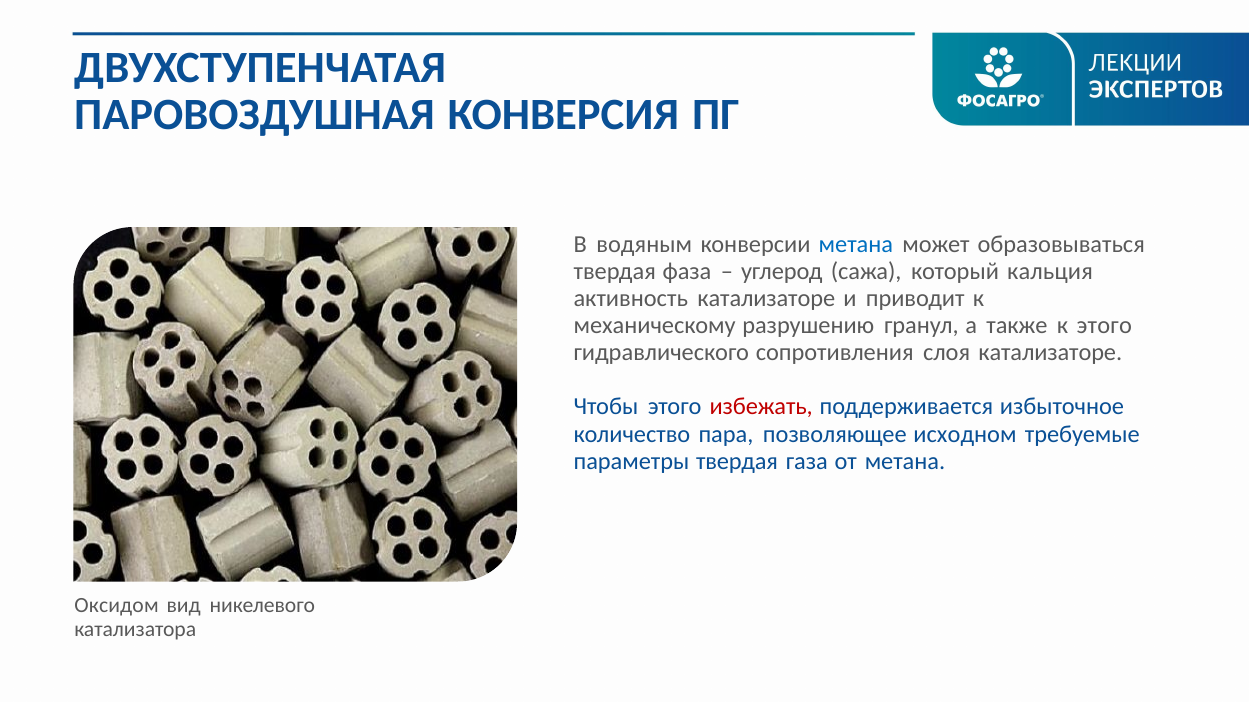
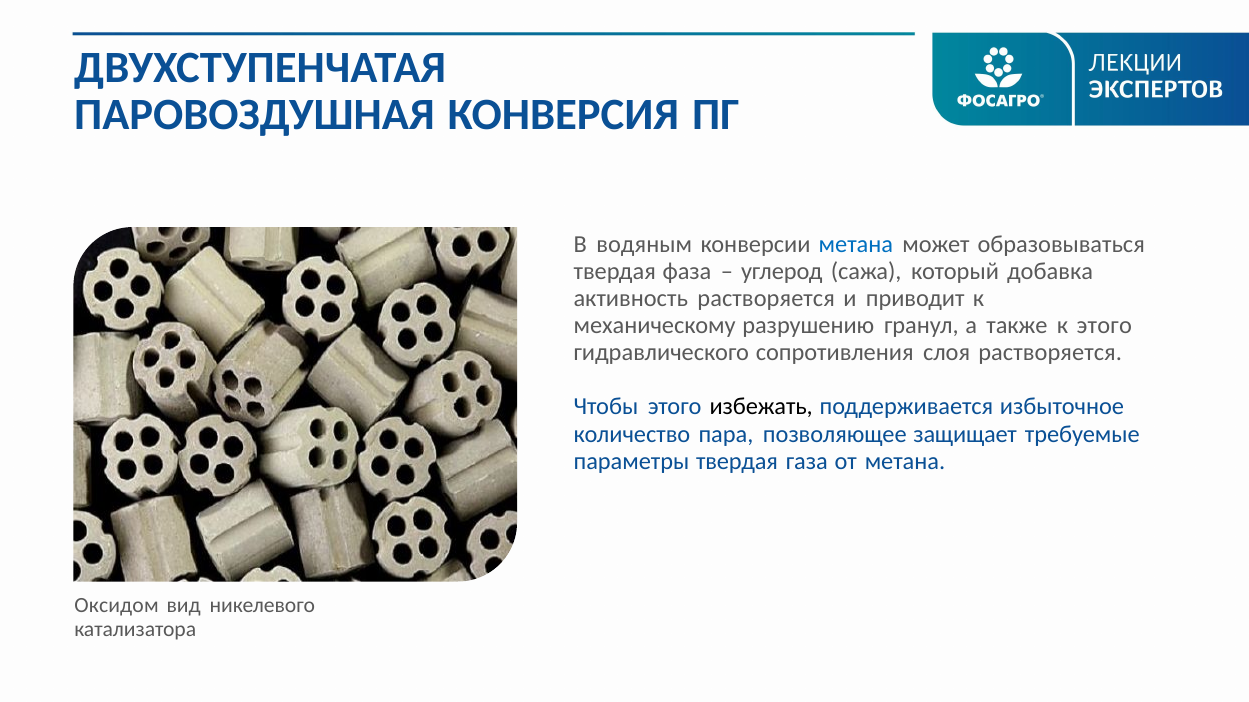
кальция: кальция -> добавка (1050, 272)
активность катализаторе: катализаторе -> растворяется (766, 299)
слоя катализаторе: катализаторе -> растворяется (1050, 353)
избежать colour: red -> black (761, 407)
исходном: исходном -> защищает (965, 434)
